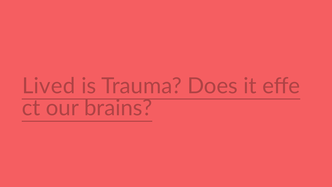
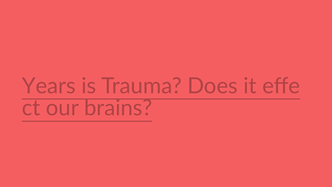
Lived: Lived -> Years (49, 86)
